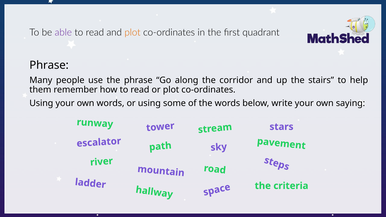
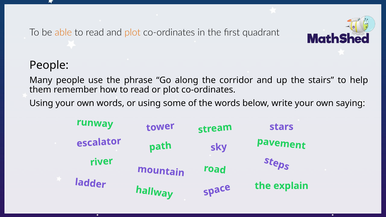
able colour: purple -> orange (63, 32)
Phrase: Phrase -> People (49, 65)
criteria: criteria -> explain (291, 186)
